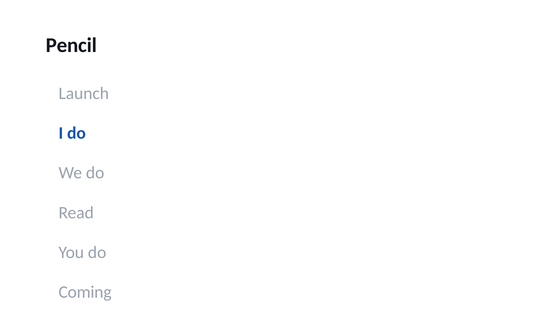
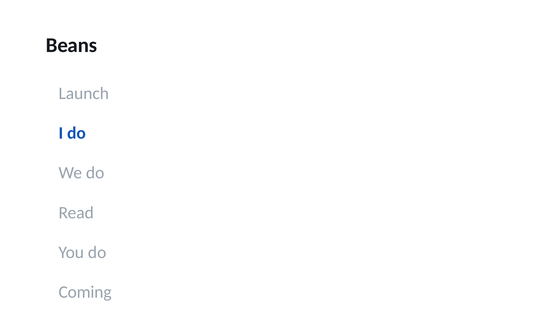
Pencil: Pencil -> Beans (71, 45)
